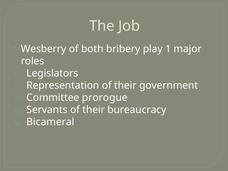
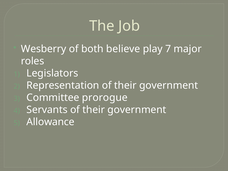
bribery: bribery -> believe (123, 49)
play 1: 1 -> 7 (168, 49)
Servants of their bureaucracy: bureaucracy -> government (137, 110)
Bicameral: Bicameral -> Allowance (50, 122)
